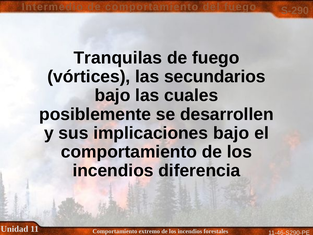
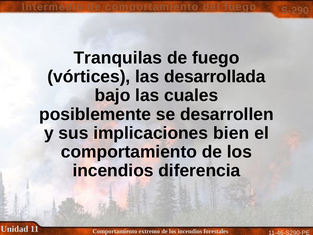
secundarios: secundarios -> desarrollada (215, 77)
implicaciones bajo: bajo -> bien (231, 133)
